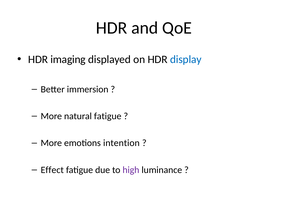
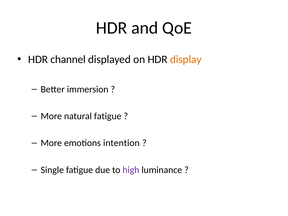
imaging: imaging -> channel (68, 59)
display colour: blue -> orange (186, 59)
Effect: Effect -> Single (52, 170)
